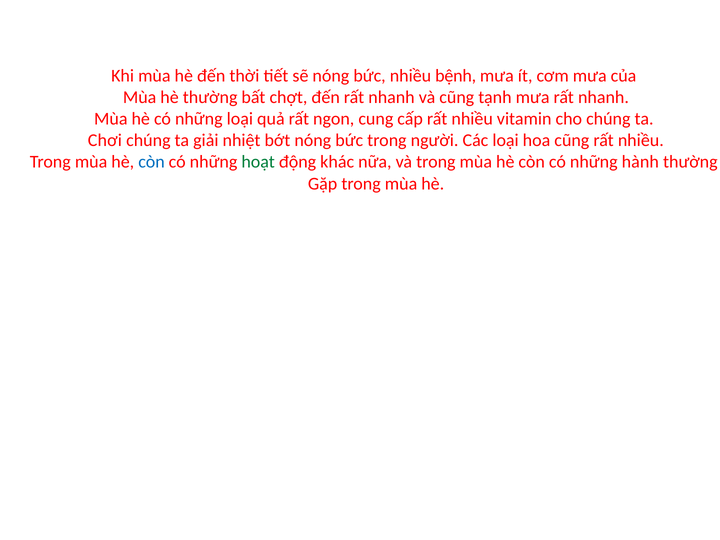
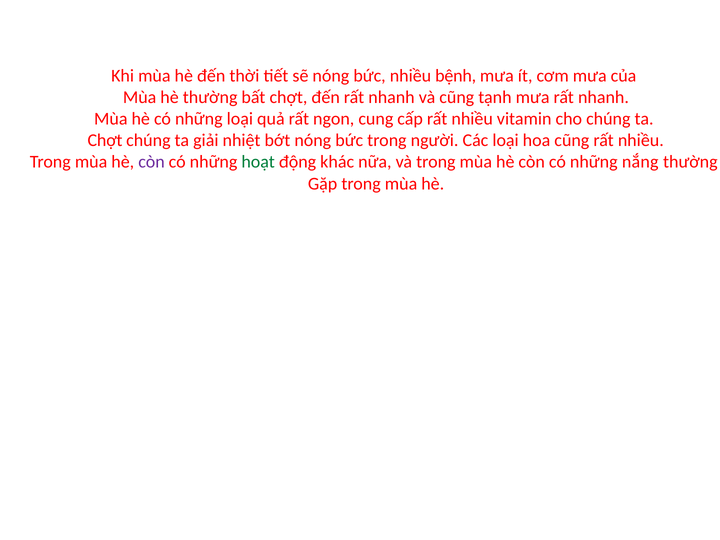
Chơi: Chơi -> Chợt (105, 140)
còn colour: blue -> purple (151, 162)
hành: hành -> nắng (640, 162)
